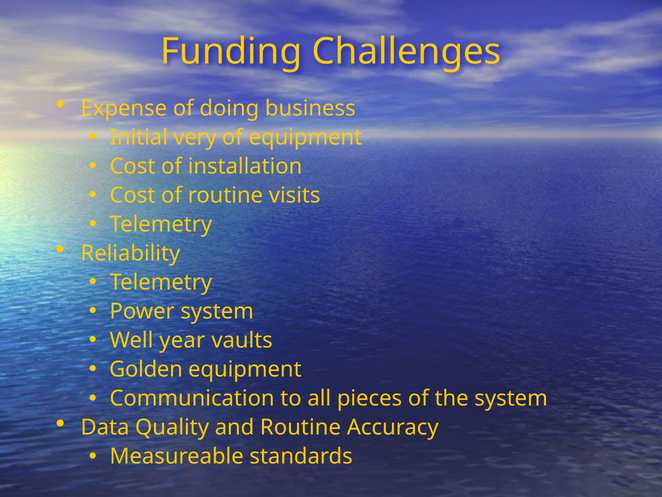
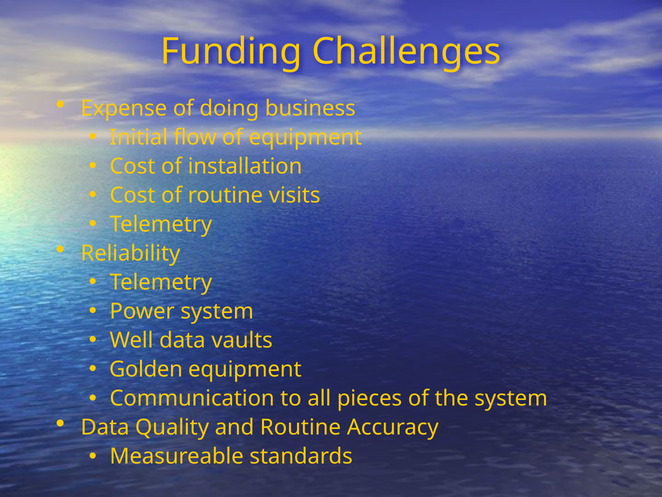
very: very -> flow (195, 137)
Well year: year -> data (182, 340)
